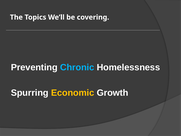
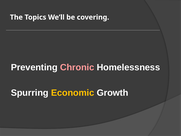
Chronic colour: light blue -> pink (77, 67)
